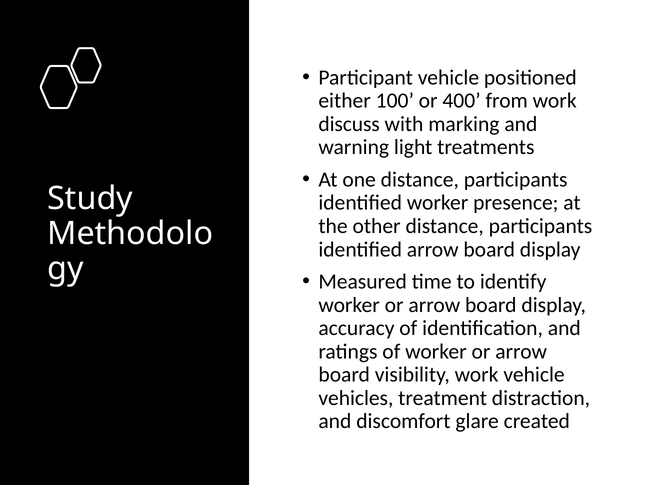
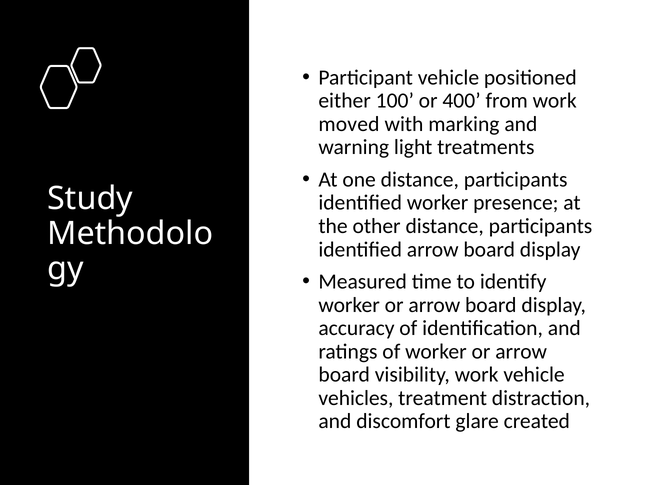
discuss: discuss -> moved (349, 124)
